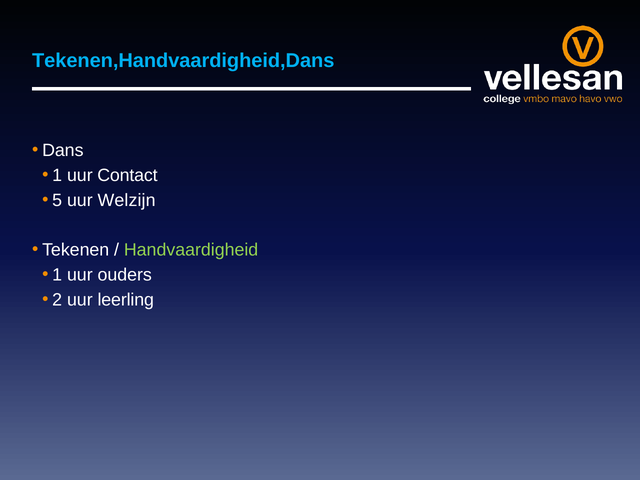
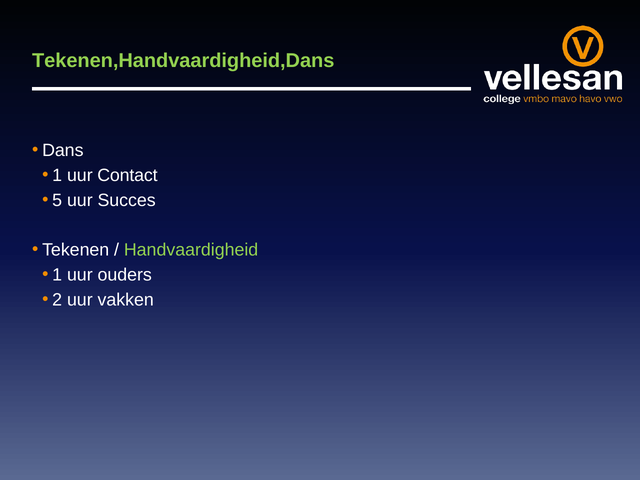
Tekenen,Handvaardigheid,Dans colour: light blue -> light green (183, 60)
Welzijn: Welzijn -> Succes (127, 200)
leerling: leerling -> vakken (126, 300)
